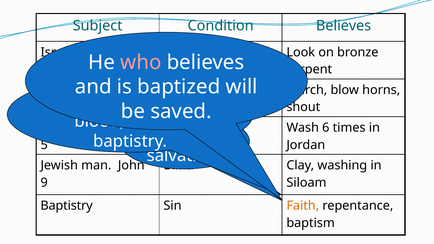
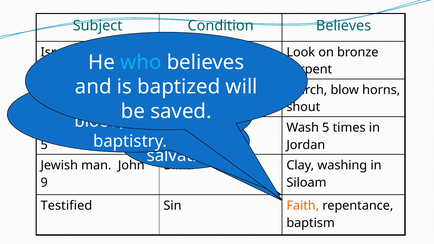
who colour: pink -> light blue (141, 62)
6: 6 -> 5 (326, 128)
Baptistry: Baptistry -> Testified (66, 206)
